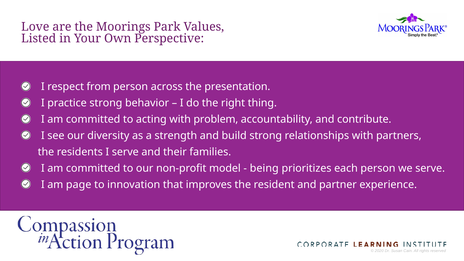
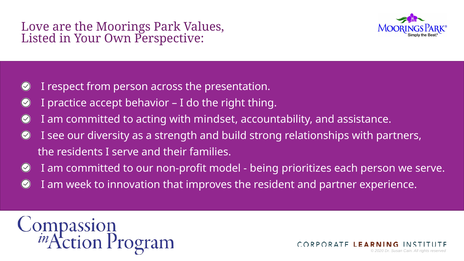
practice strong: strong -> accept (106, 103)
problem: problem -> mindset (216, 119)
contribute: contribute -> assistance (364, 119)
page: page -> week (79, 185)
